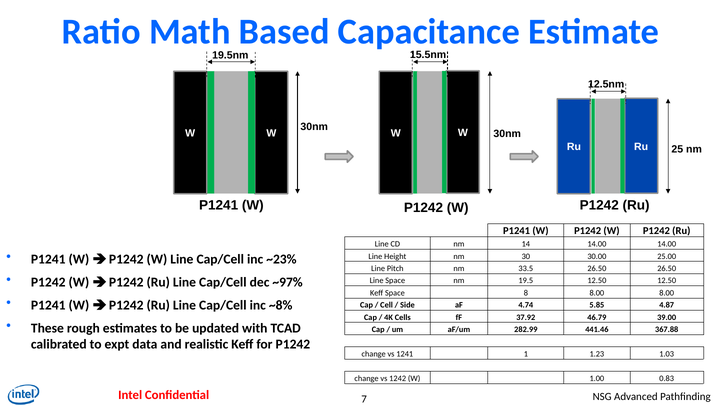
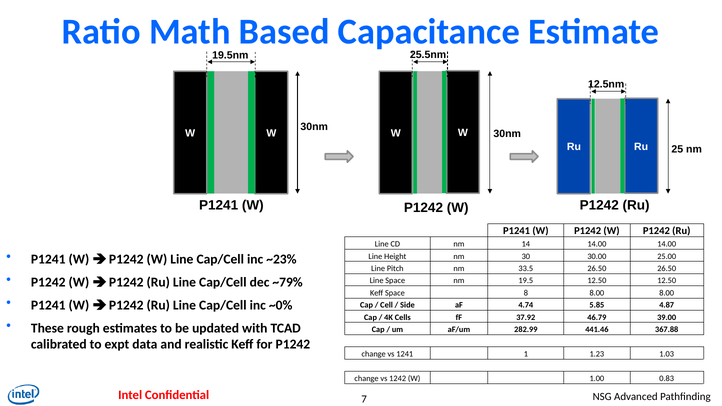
15.5nm: 15.5nm -> 25.5nm (428, 55)
~97%: ~97% -> ~79% (288, 282)
~8%: ~8% -> ~0% (281, 305)
